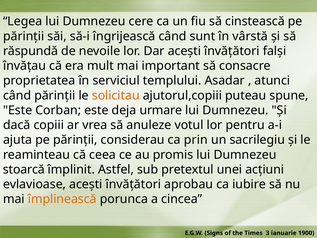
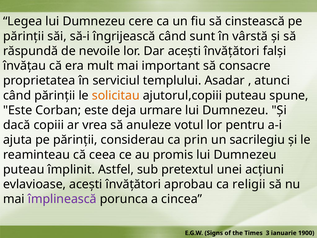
stoarcă: stoarcă -> puteau (24, 169)
iubire: iubire -> religii (249, 184)
împlinească colour: orange -> purple (62, 199)
